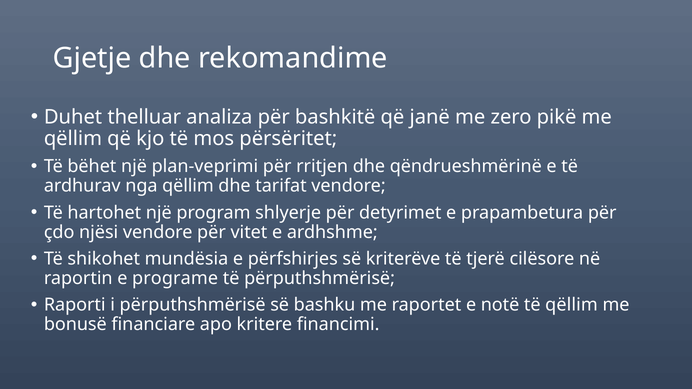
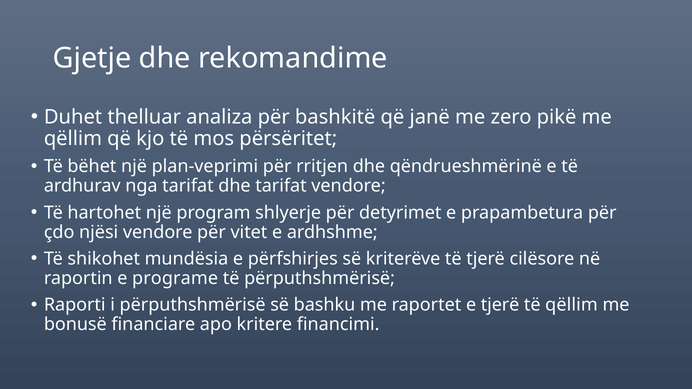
nga qëllim: qëllim -> tarifat (188, 186)
e notë: notë -> tjerë (500, 305)
